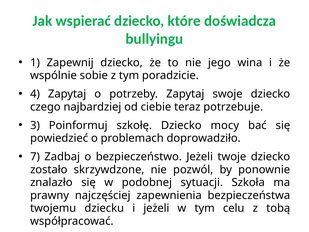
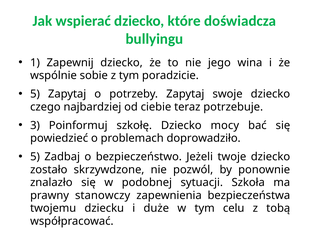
4: 4 -> 5 (35, 94)
7: 7 -> 5 (35, 157)
najczęściej: najczęściej -> stanowczy (103, 195)
i jeżeli: jeżeli -> duże (156, 208)
